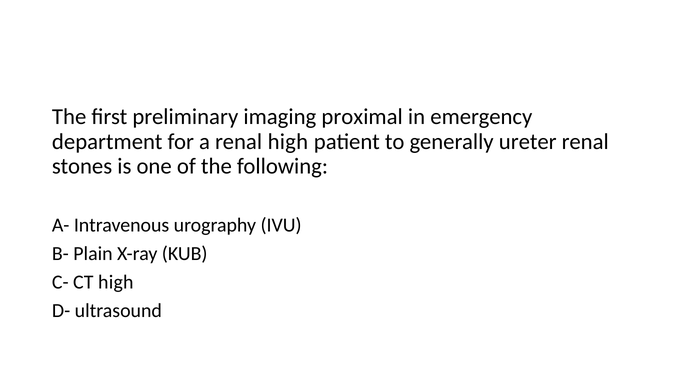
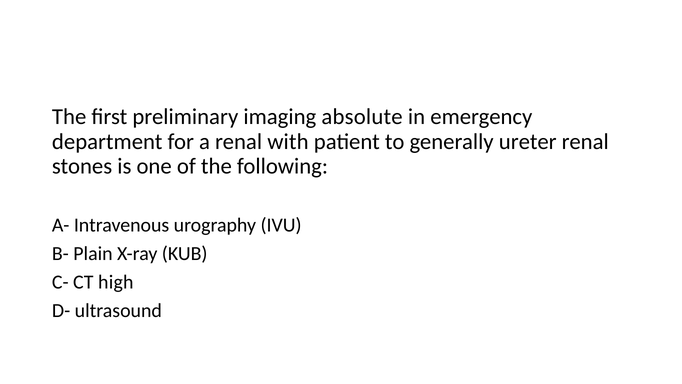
proximal: proximal -> absolute (362, 117)
renal high: high -> with (288, 141)
